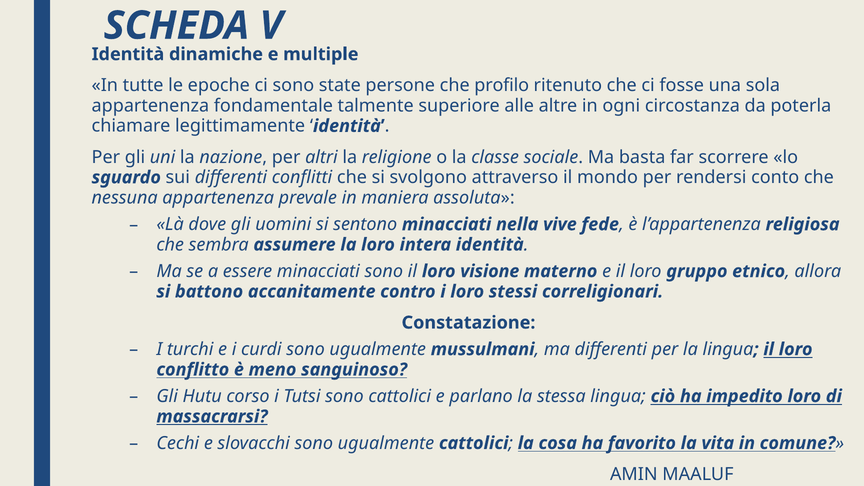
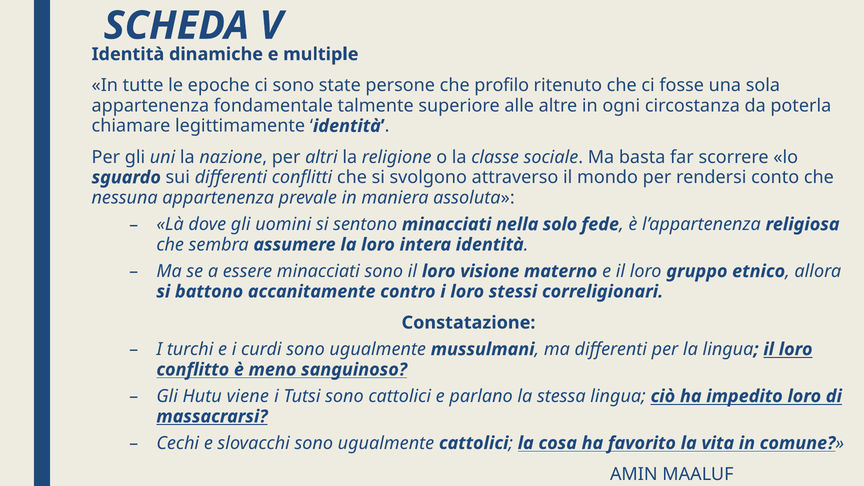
vive: vive -> solo (560, 224)
corso: corso -> viene (248, 396)
